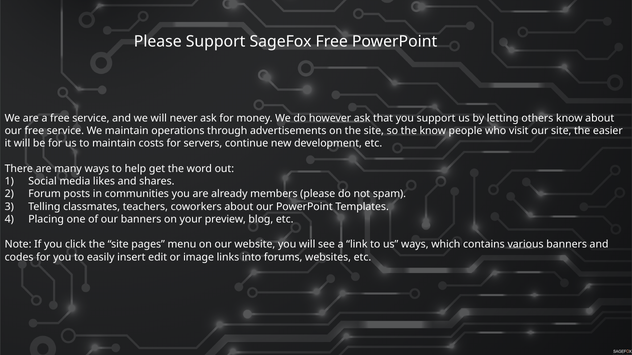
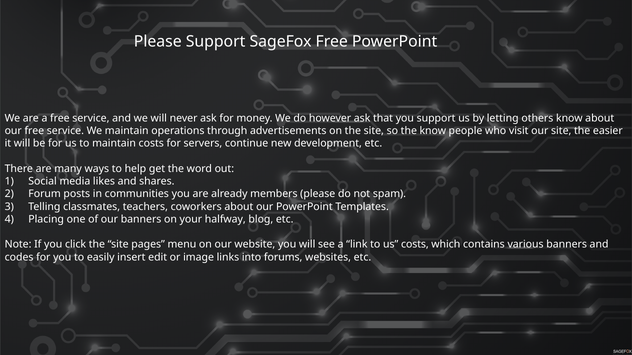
preview: preview -> halfway (225, 220)
us ways: ways -> costs (415, 245)
